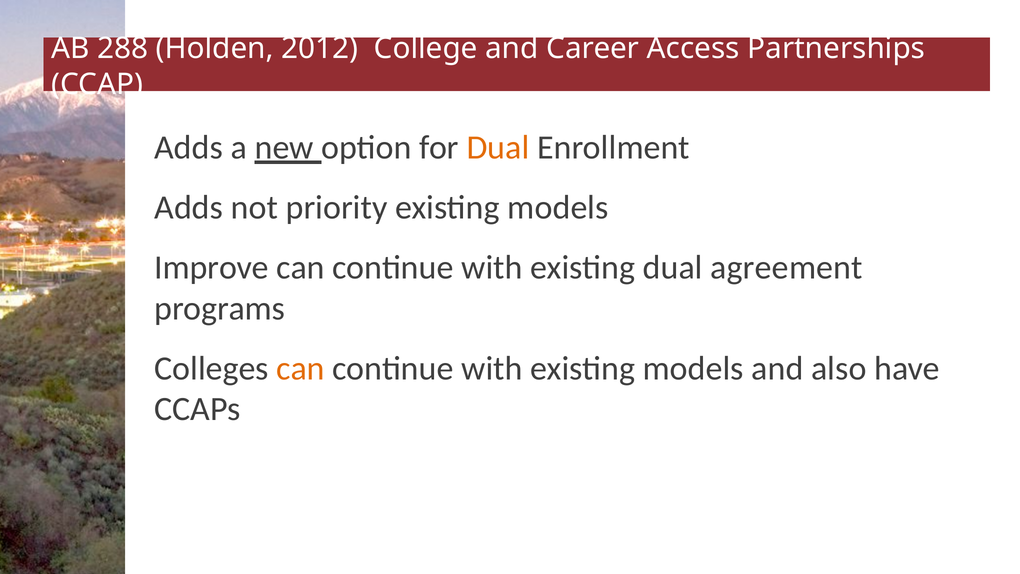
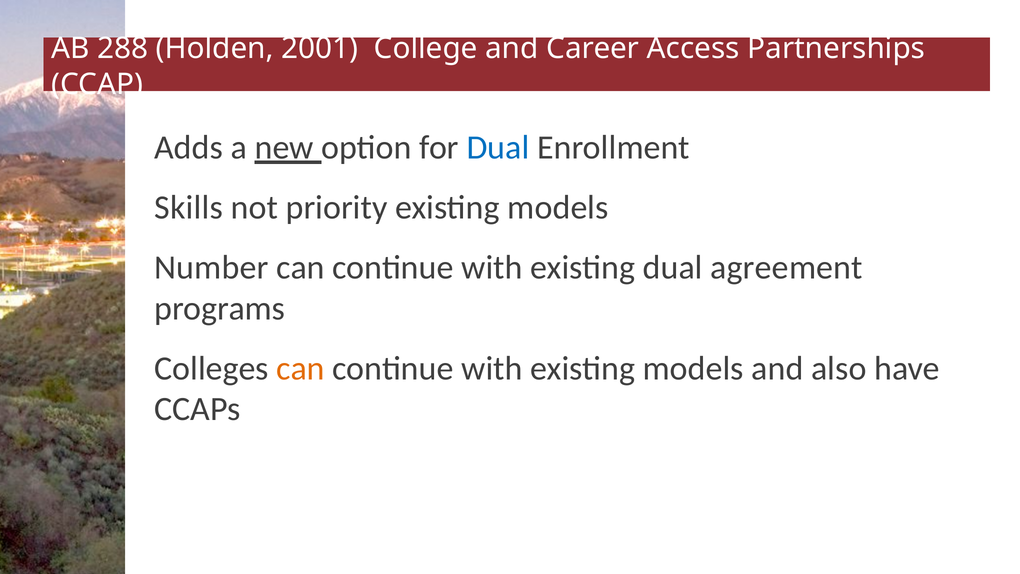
2012: 2012 -> 2001 (320, 48)
Dual colour: orange -> blue (498, 148)
Adds: Adds -> Skills (189, 207)
Improve: Improve -> Number (211, 267)
